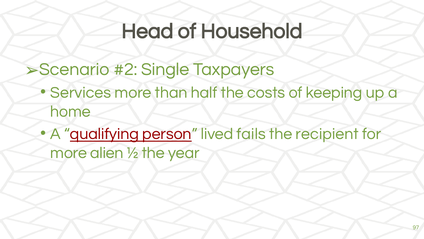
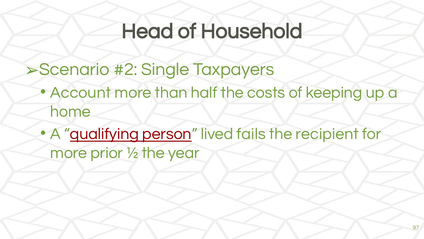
Services: Services -> Account (81, 92)
alien: alien -> prior (107, 153)
